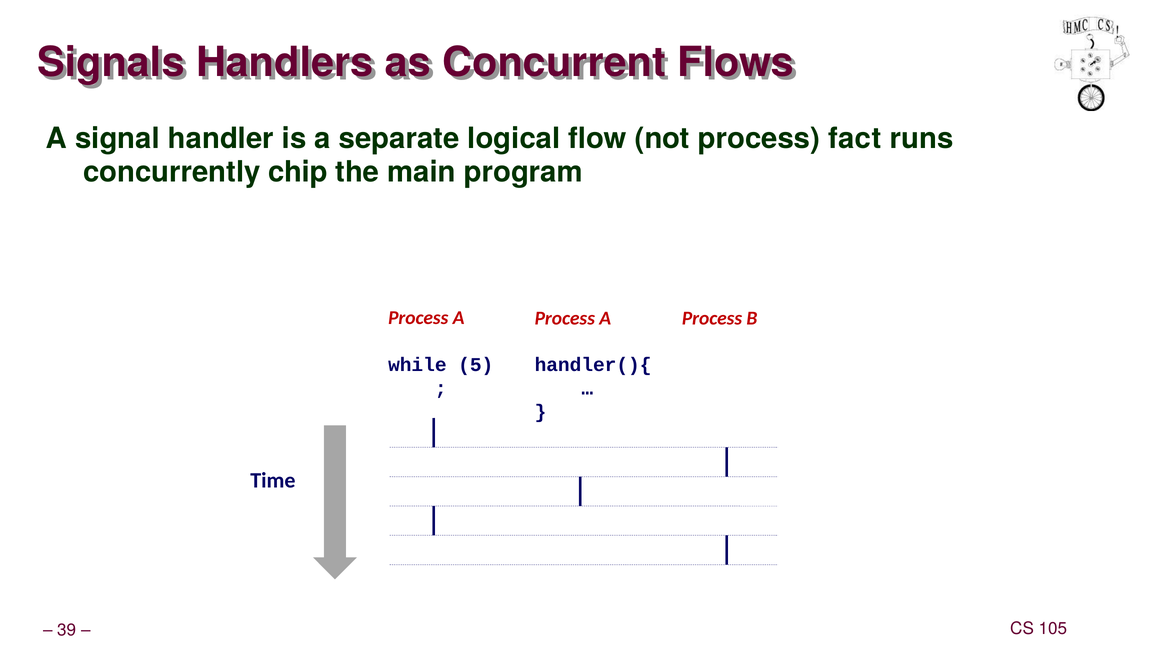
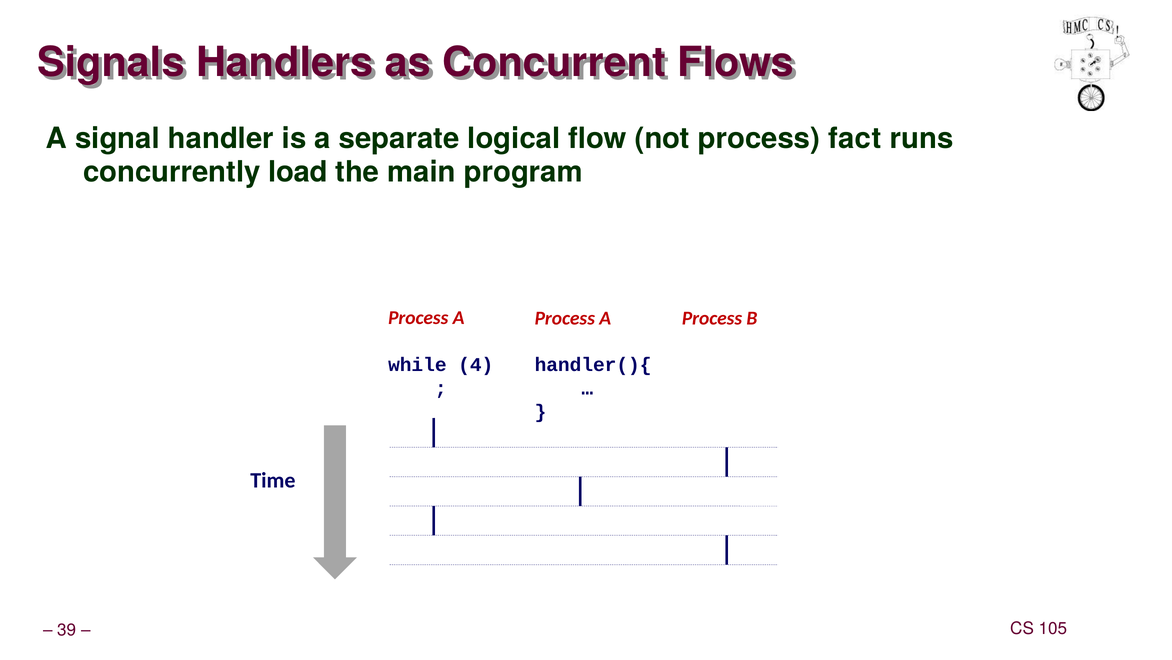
chip: chip -> load (298, 172)
5: 5 -> 4 (476, 365)
